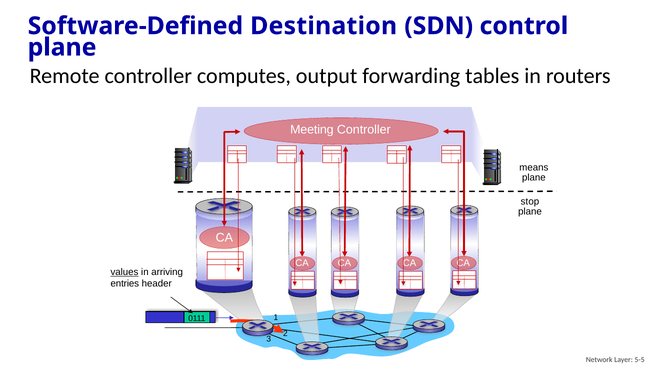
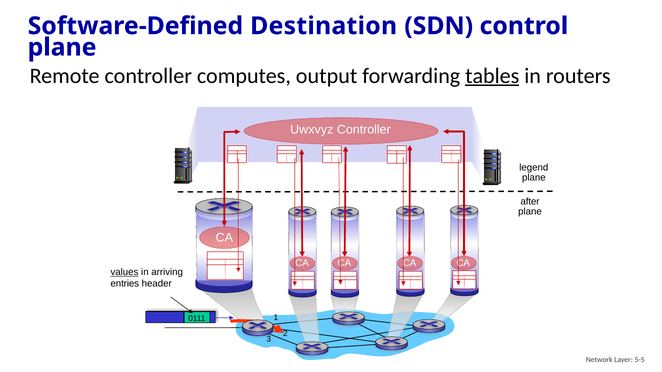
tables underline: none -> present (492, 76)
Meeting: Meeting -> Uwxvyz (312, 130)
means: means -> legend (534, 168)
stop: stop -> after (530, 202)
